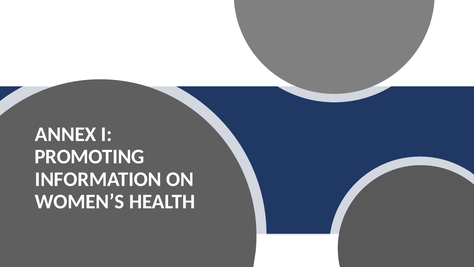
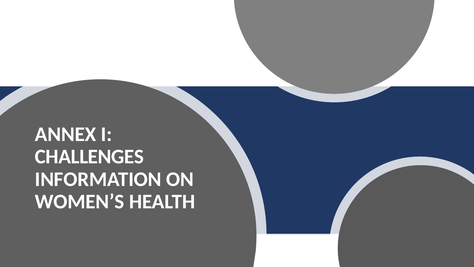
PROMOTING: PROMOTING -> CHALLENGES (89, 157)
